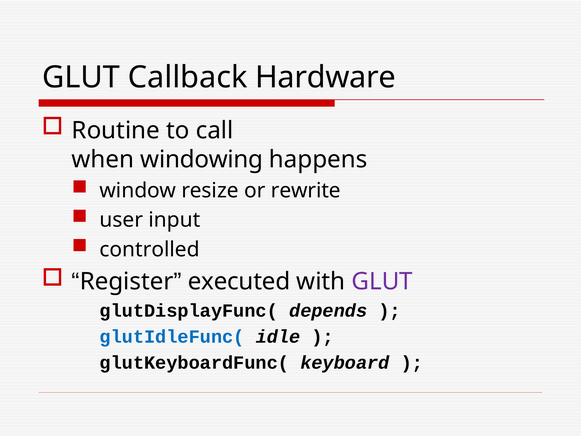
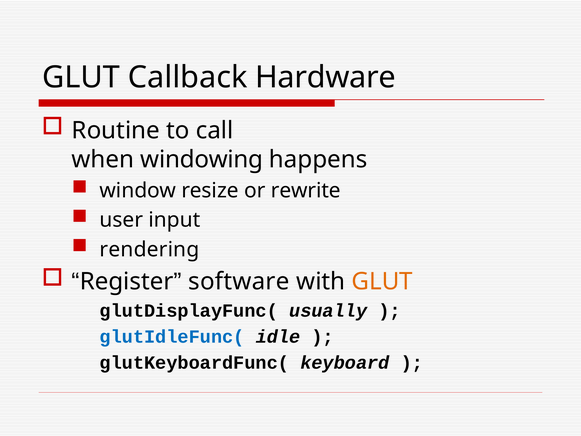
controlled: controlled -> rendering (149, 249)
executed: executed -> software (239, 281)
GLUT colour: purple -> orange (382, 281)
depends: depends -> usually (328, 310)
